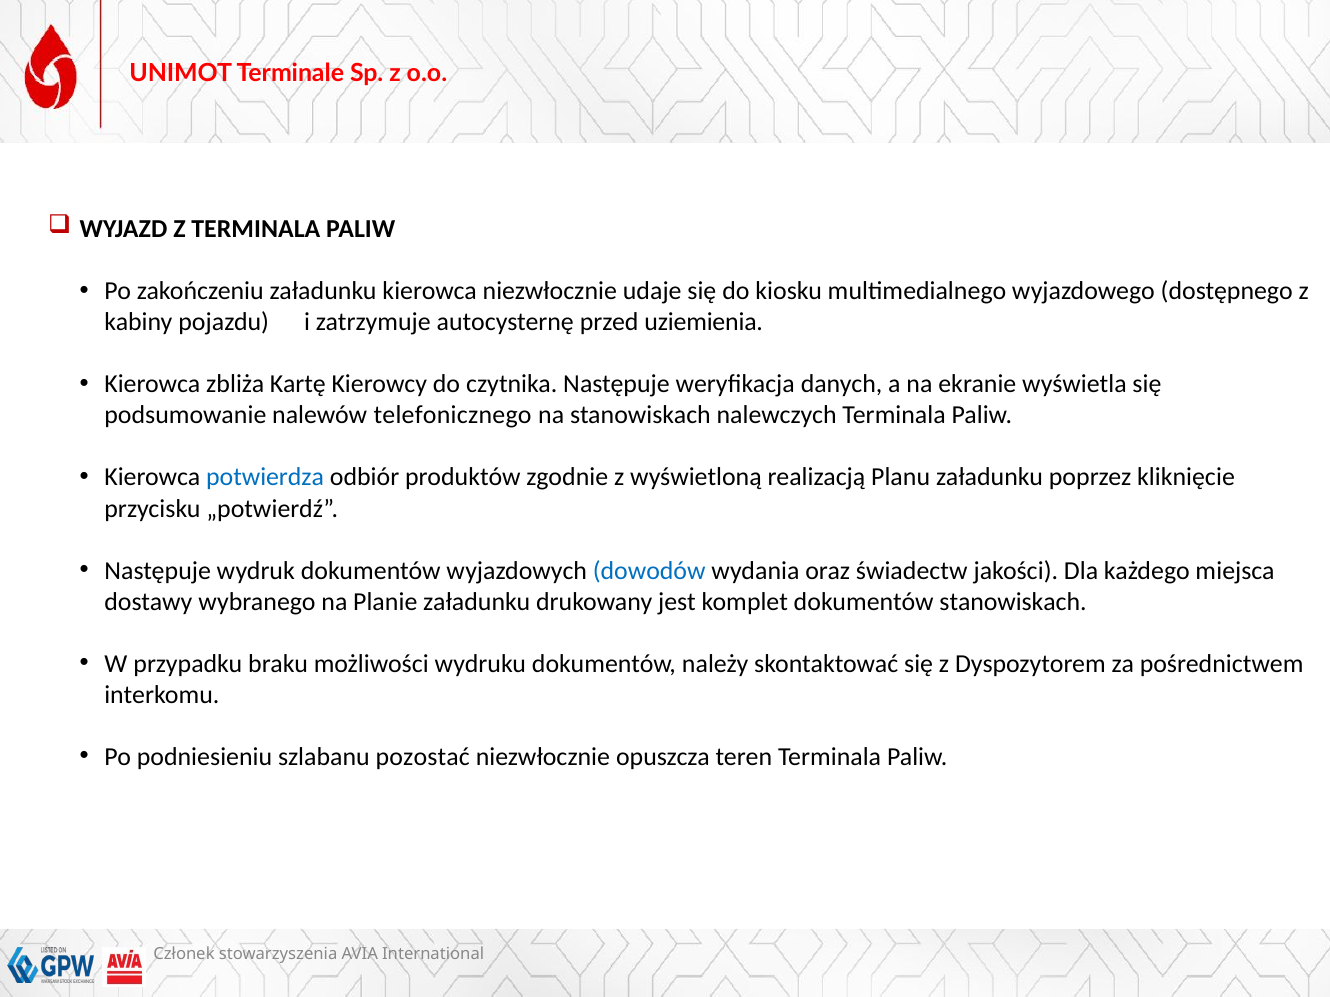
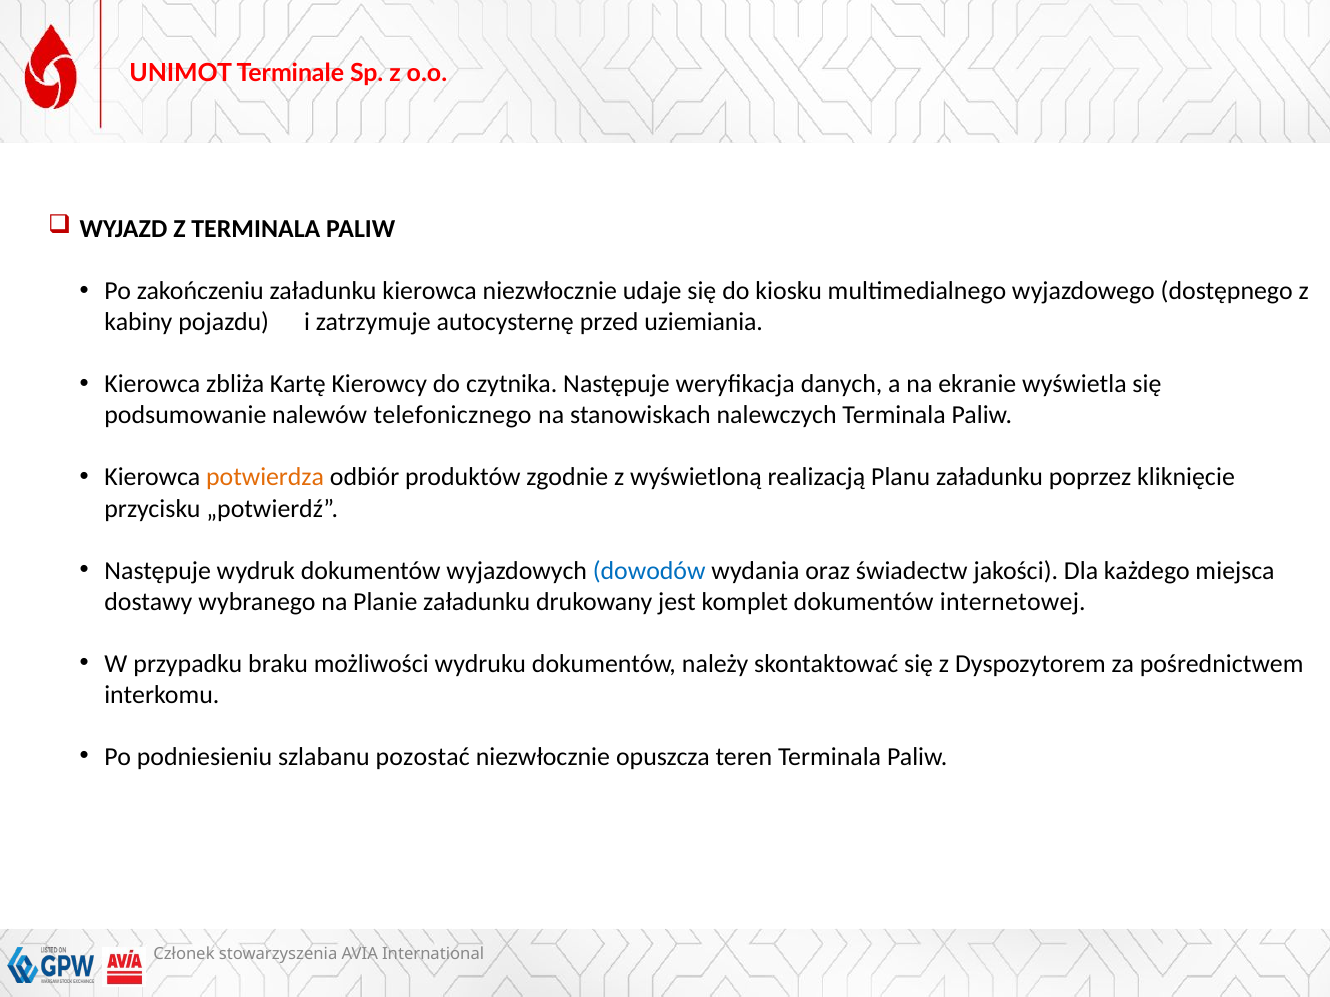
uziemienia: uziemienia -> uziemiania (704, 322)
potwierdza colour: blue -> orange (265, 478)
dokumentów stanowiskach: stanowiskach -> internetowej (1013, 602)
